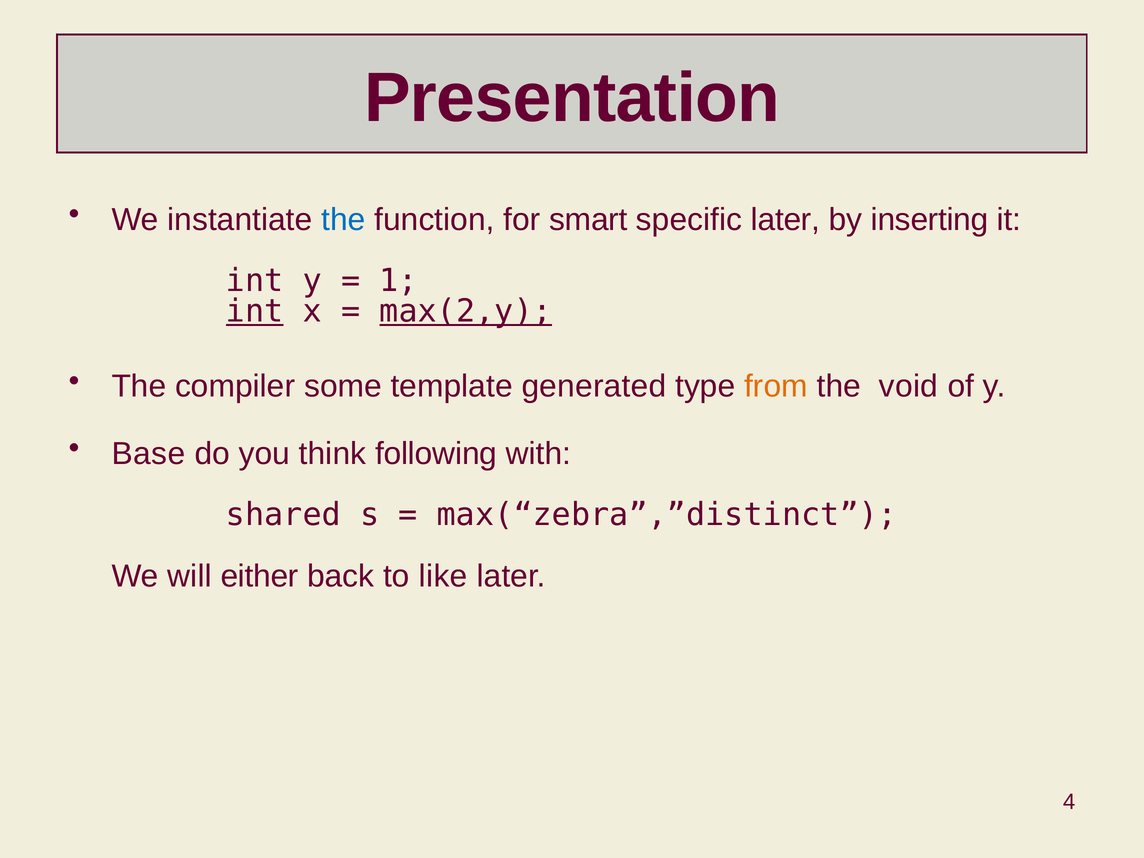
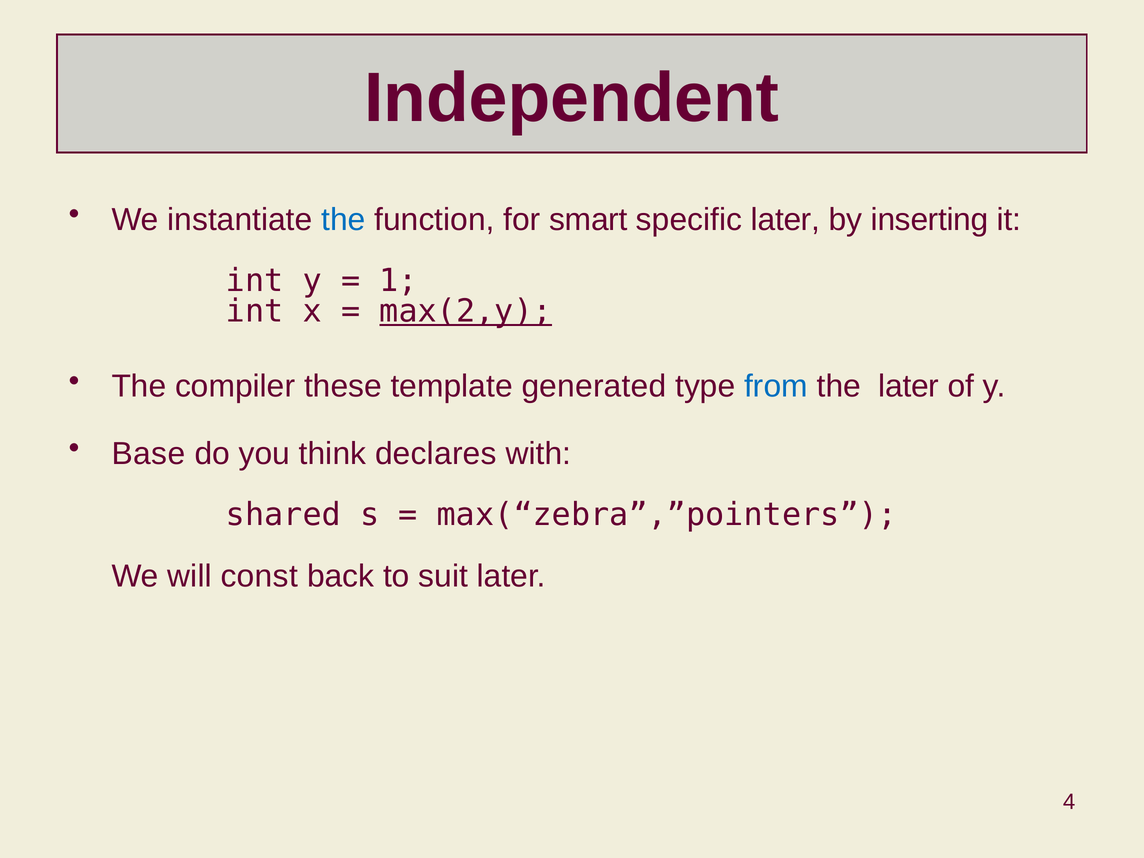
Presentation: Presentation -> Independent (572, 98)
int underline: present -> none (255, 311)
some: some -> these (343, 386)
from colour: orange -> blue (776, 386)
the void: void -> later (909, 386)
following: following -> declares (436, 454)
max(“zebra”,”distinct: max(“zebra”,”distinct -> max(“zebra”,”pointers (667, 515)
either: either -> const (259, 576)
like: like -> suit (443, 576)
